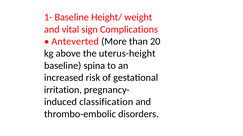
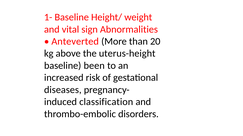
Complications: Complications -> Abnormalities (129, 29)
spina: spina -> been (94, 66)
irritation: irritation -> diseases (63, 90)
